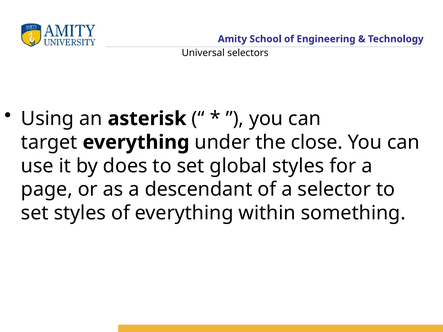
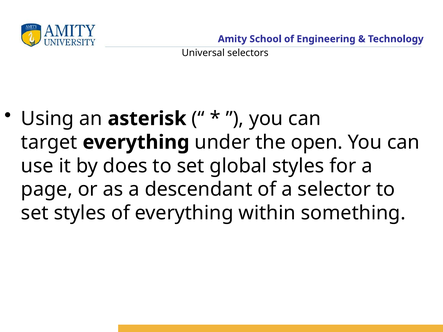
close: close -> open (317, 142)
